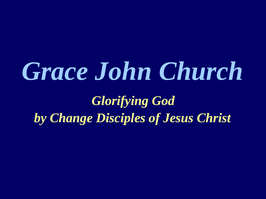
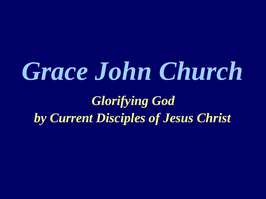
Change: Change -> Current (71, 118)
